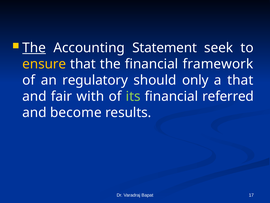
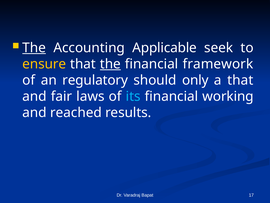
Statement: Statement -> Applicable (165, 48)
the underline: none -> present (110, 64)
with: with -> laws (90, 96)
its colour: light green -> light blue (133, 96)
referred: referred -> working (228, 96)
become: become -> reached (76, 112)
